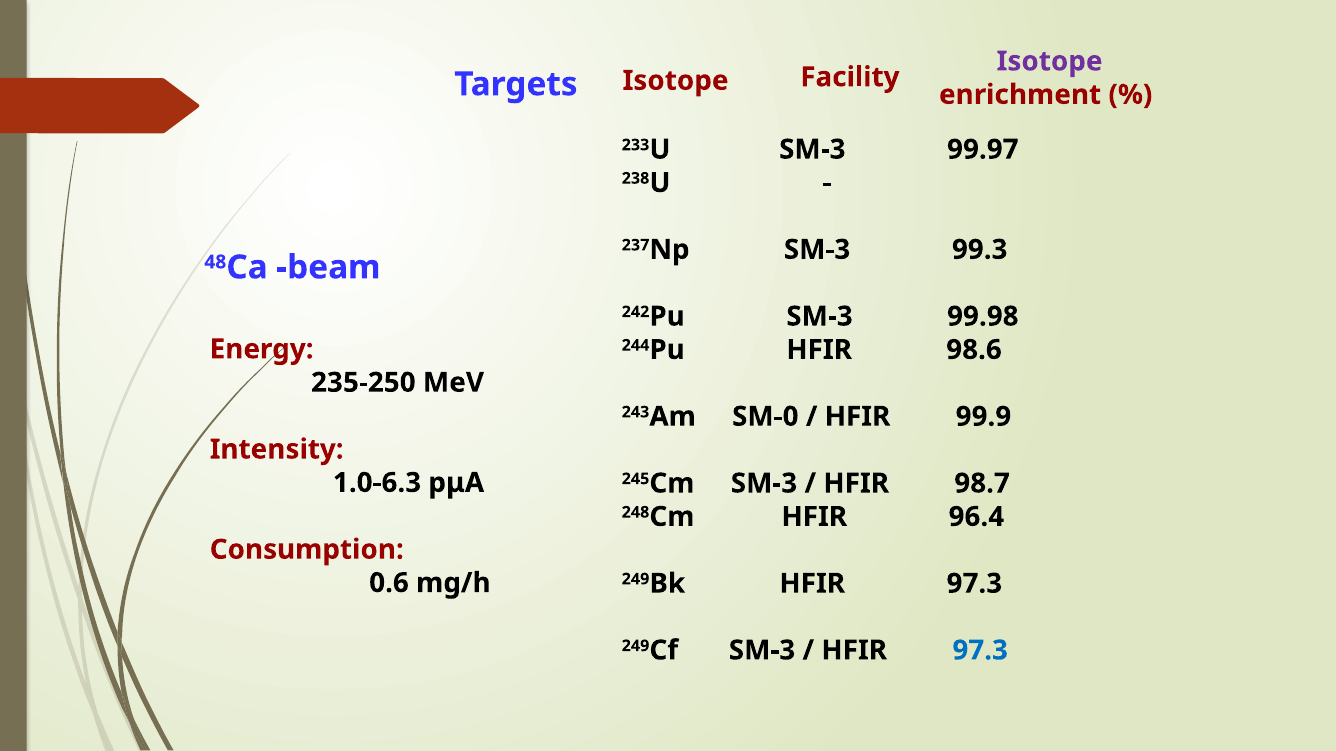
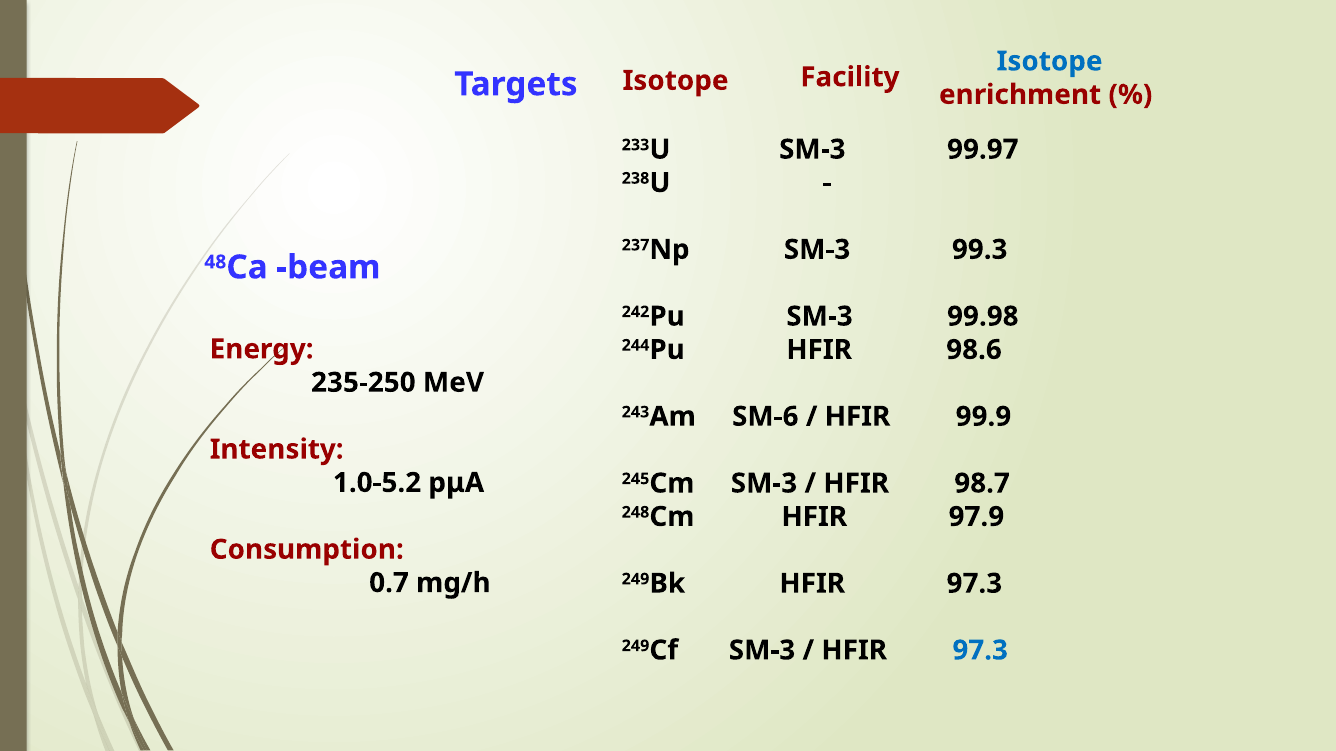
Isotope colour: purple -> blue (1050, 61)
SM-0: SM-0 -> SM-6 (765, 417)
1.0-6.3: 1.0-6.3 -> 1.0-5.2 (377, 483)
96.4: 96.4 -> 97.9 (976, 517)
0.6: 0.6 -> 0.7 (389, 583)
